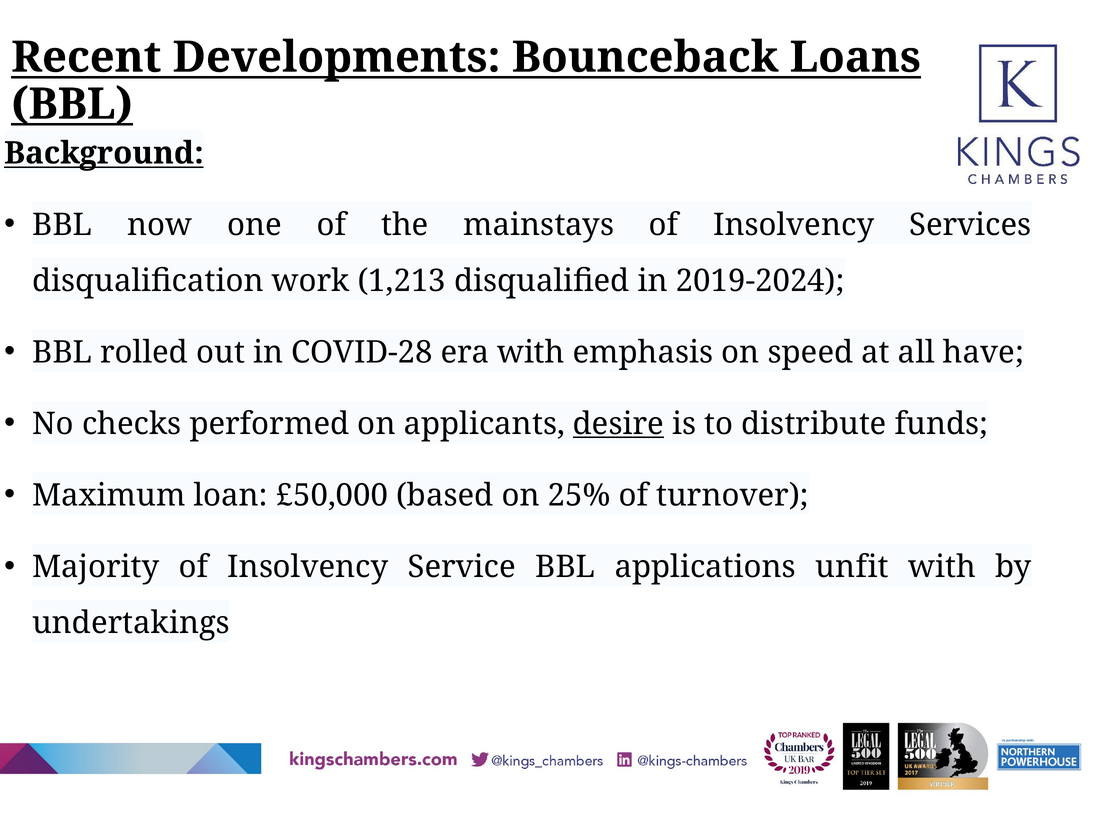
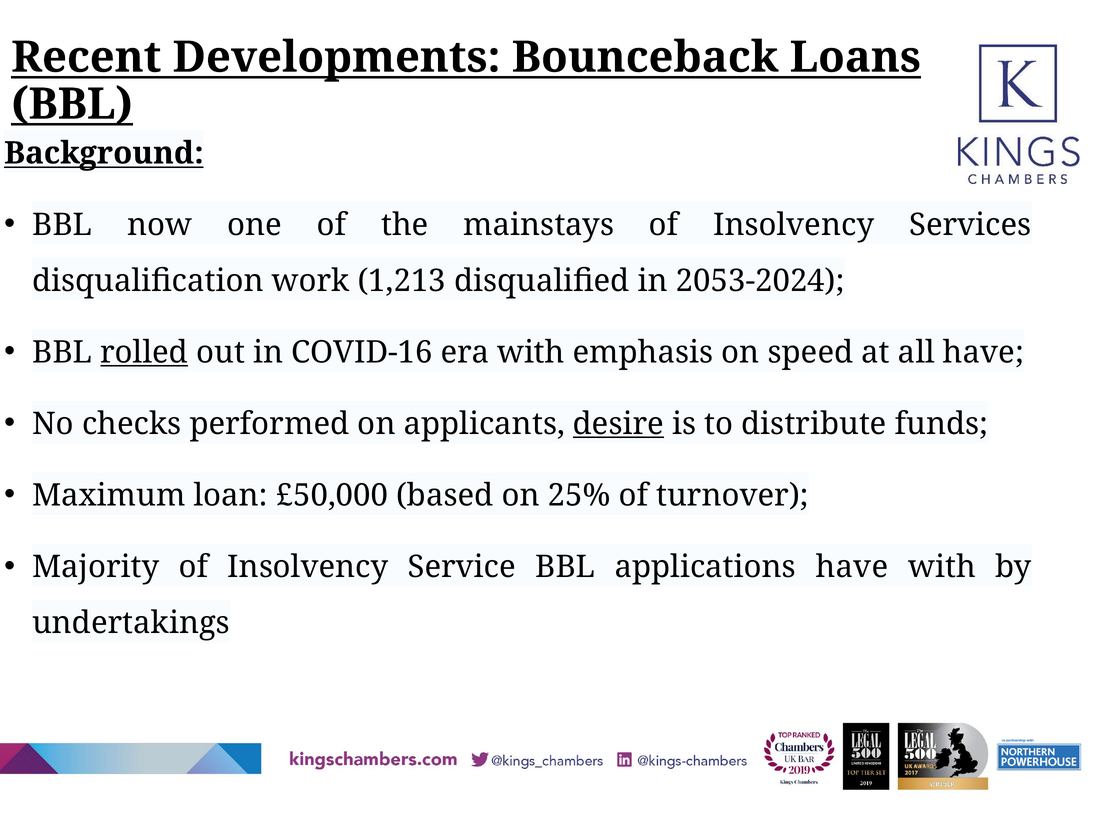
2019-2024: 2019-2024 -> 2053-2024 (760, 281)
rolled underline: none -> present (144, 352)
COVID-28: COVID-28 -> COVID-16 (362, 352)
applications unfit: unfit -> have (852, 567)
